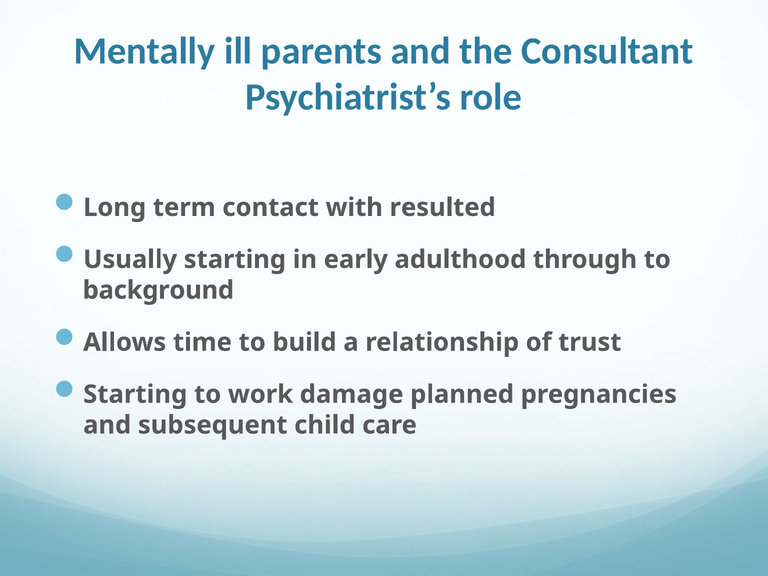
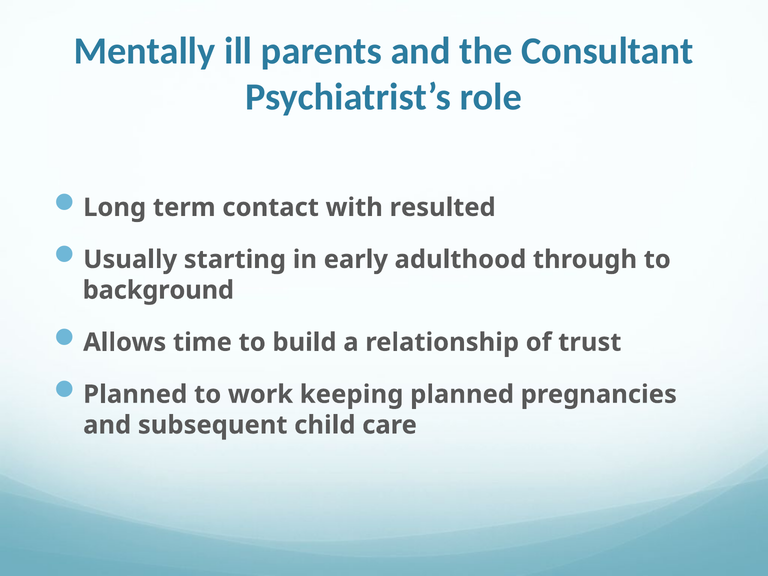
Starting: Starting -> Planned (135, 394)
damage: damage -> keeping (352, 394)
